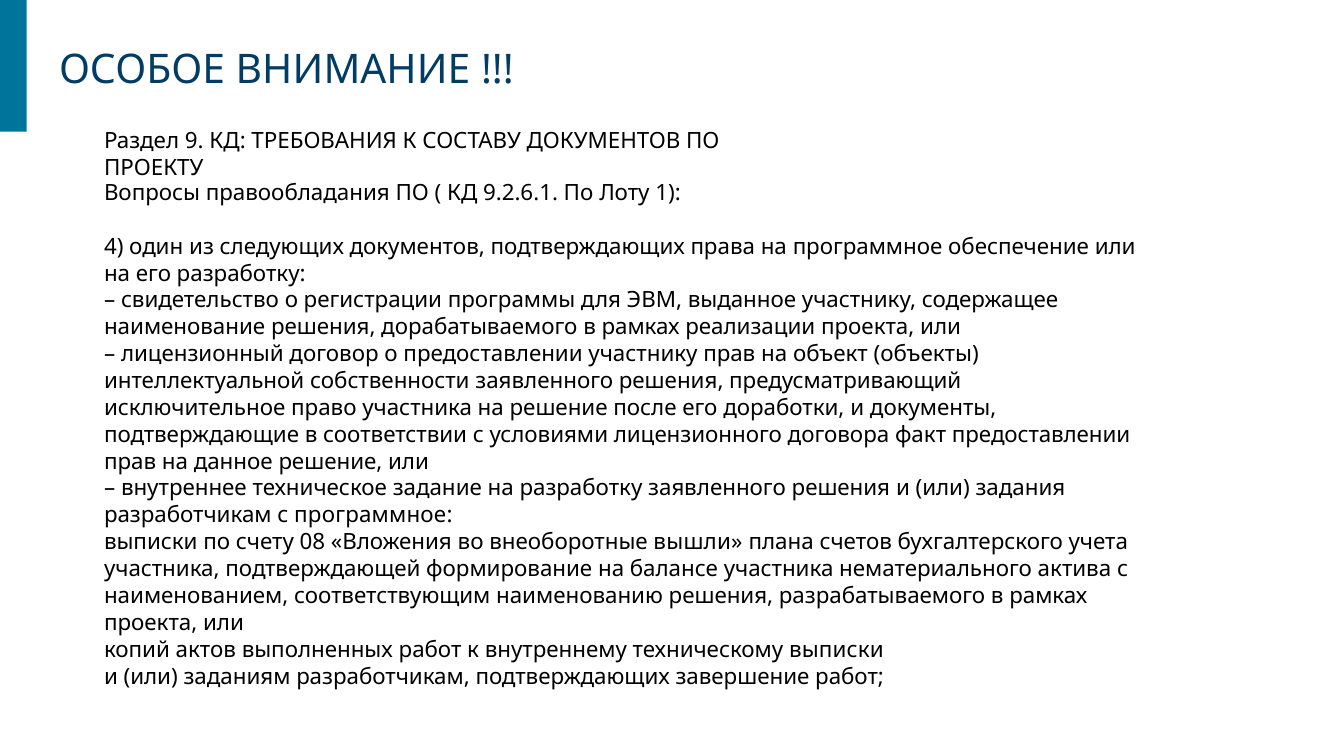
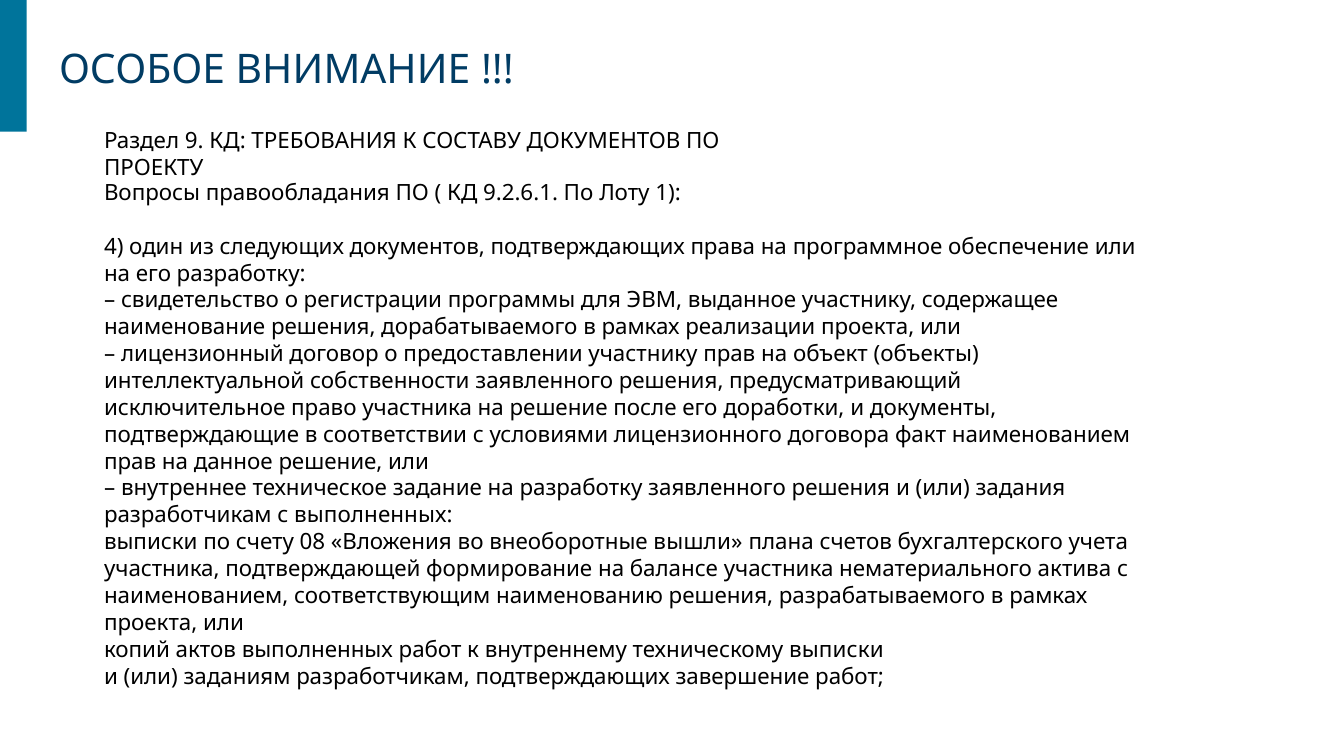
факт предоставлении: предоставлении -> наименованием (1041, 435)
с программное: программное -> выполненных (373, 515)
